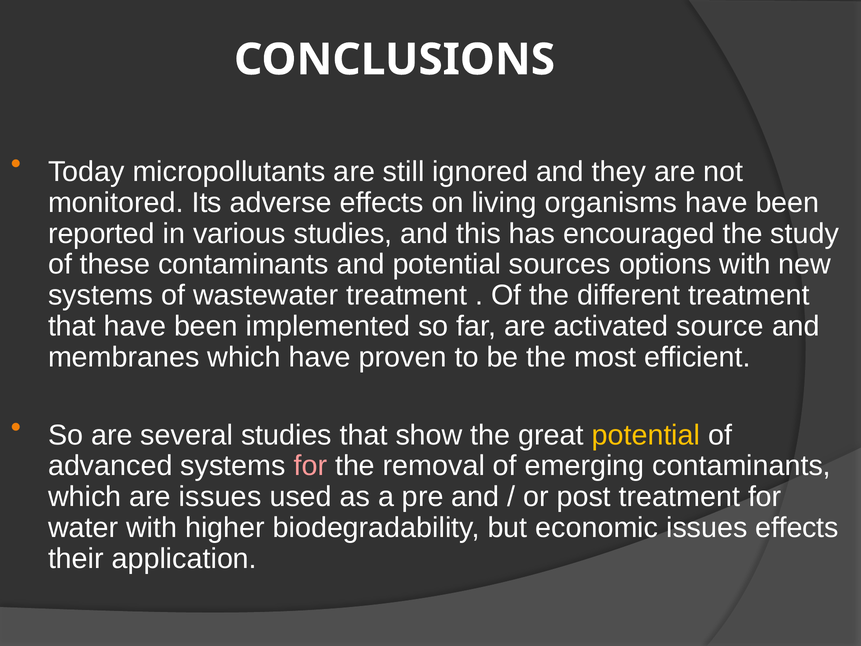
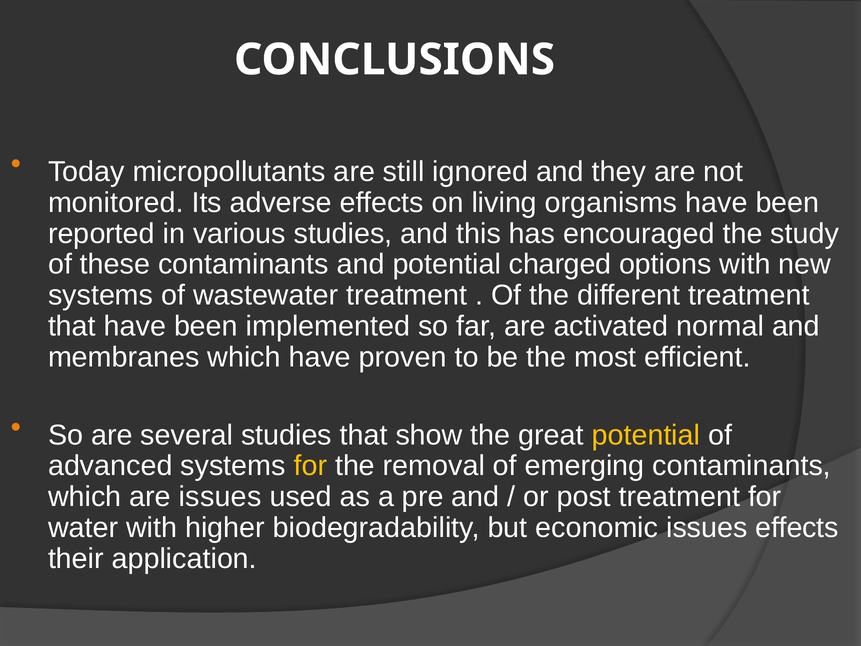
sources: sources -> charged (560, 264)
source: source -> normal (720, 326)
for colour: pink -> yellow (310, 466)
